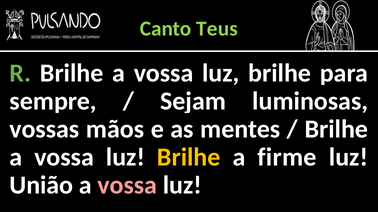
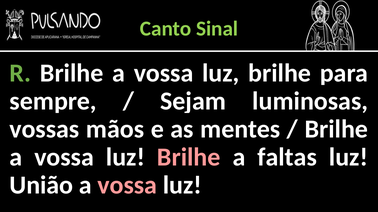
Teus: Teus -> Sinal (217, 29)
Brilhe colour: yellow -> pink (189, 157)
firme: firme -> faltas (287, 157)
